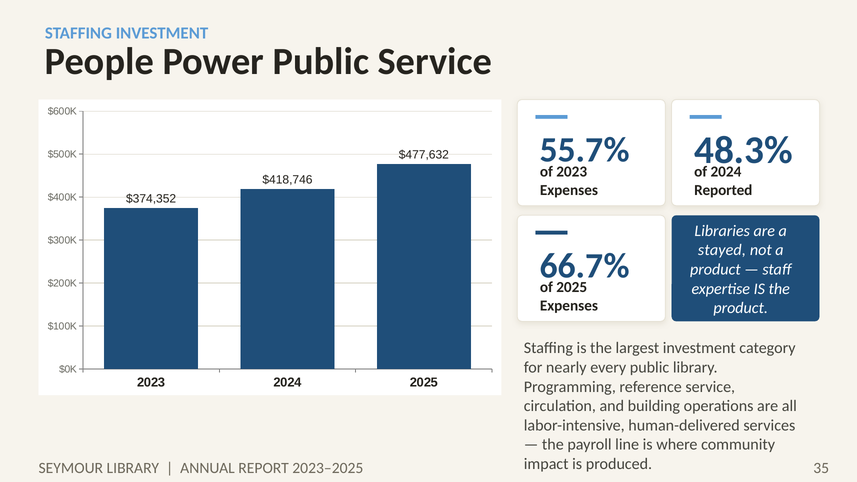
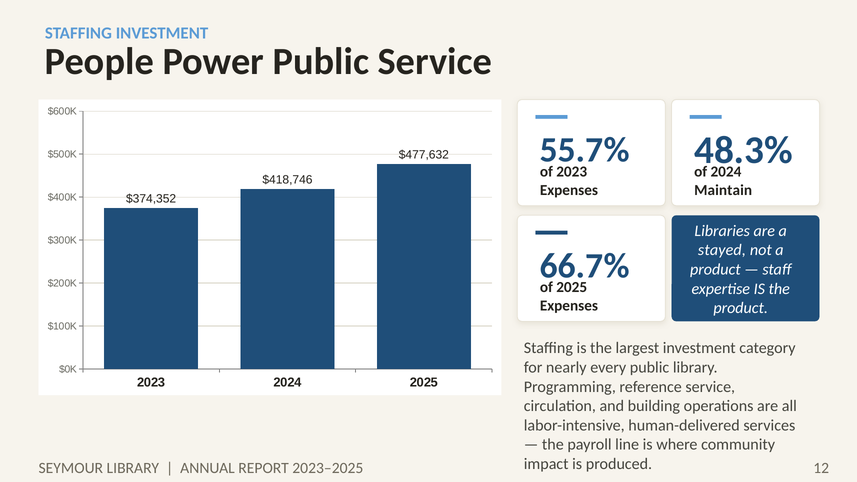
Reported: Reported -> Maintain (723, 190)
35: 35 -> 12 (821, 468)
